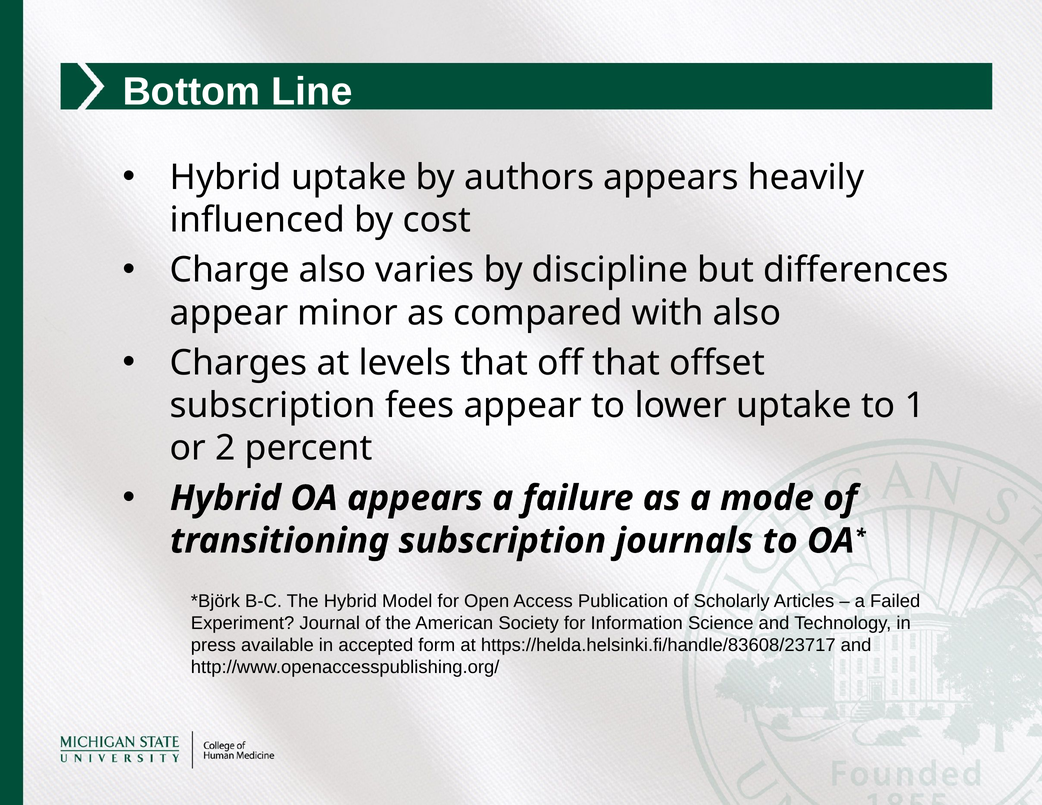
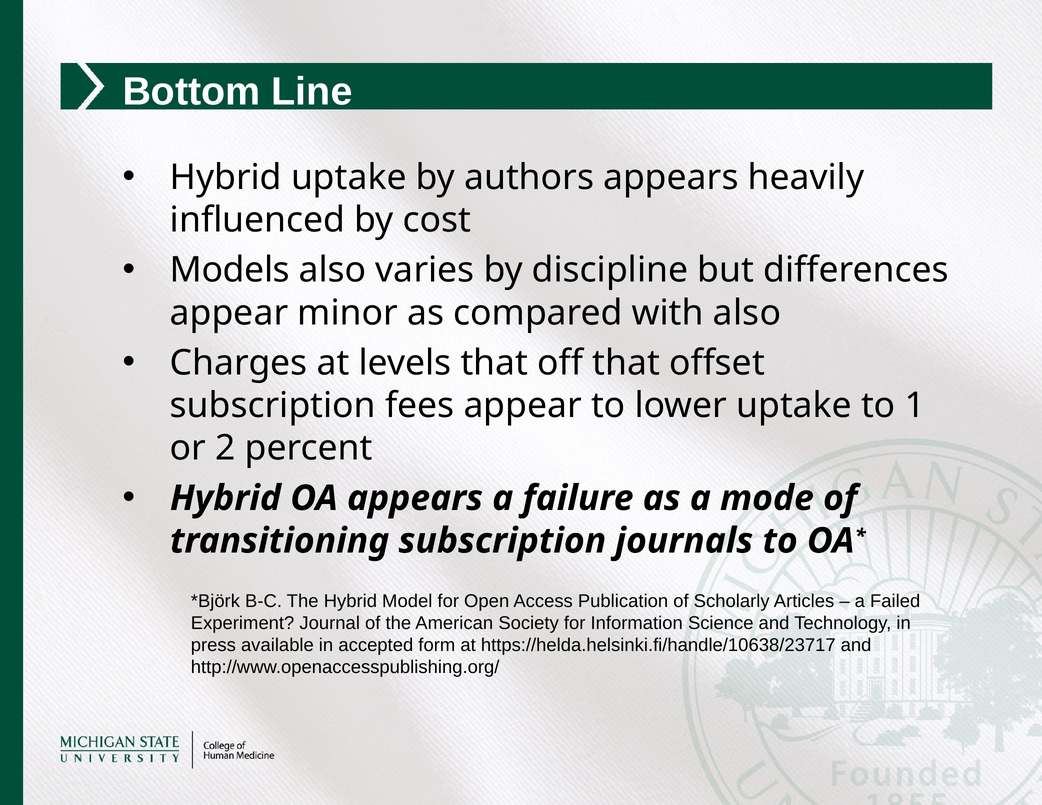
Charge: Charge -> Models (230, 270)
https://helda.helsinki.fi/handle/83608/23717: https://helda.helsinki.fi/handle/83608/23717 -> https://helda.helsinki.fi/handle/10638/23717 (658, 645)
